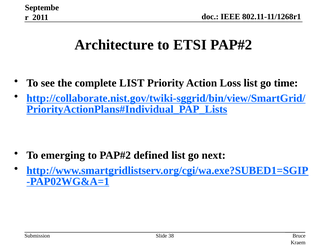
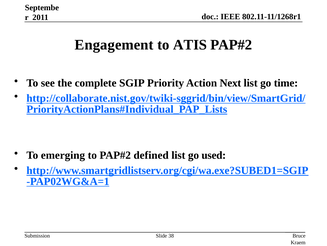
Architecture: Architecture -> Engagement (114, 45)
ETSI: ETSI -> ATIS (190, 45)
complete LIST: LIST -> SGIP (132, 83)
Loss: Loss -> Next (230, 83)
next: next -> used (214, 155)
